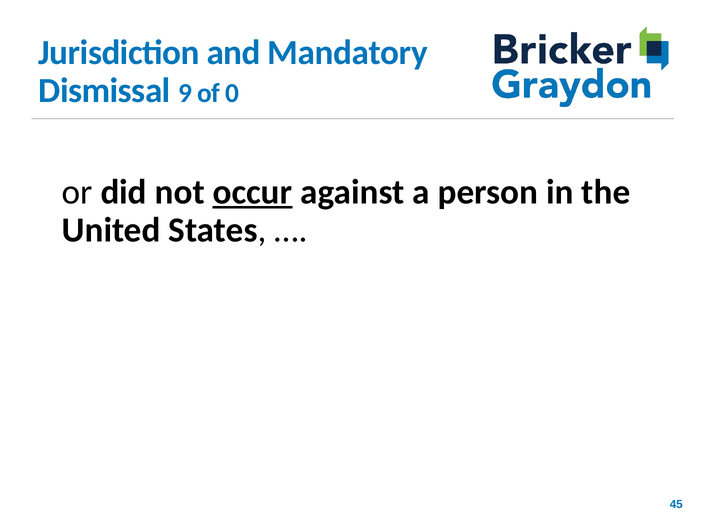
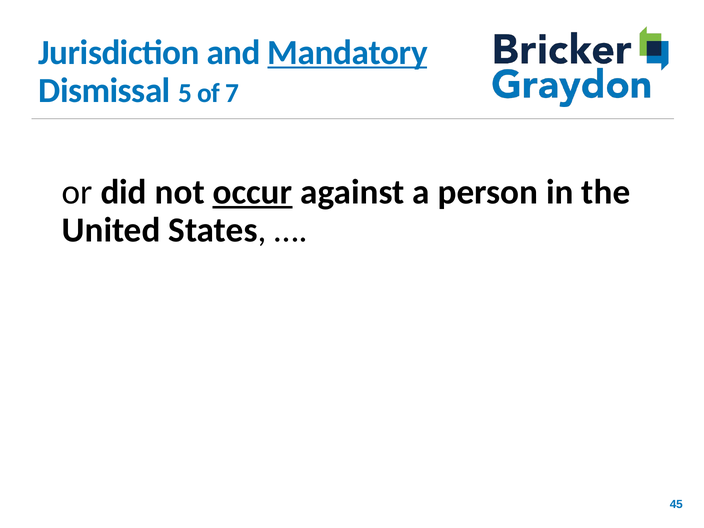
Mandatory underline: none -> present (347, 52)
9: 9 -> 5 (185, 93)
0: 0 -> 7 (232, 93)
